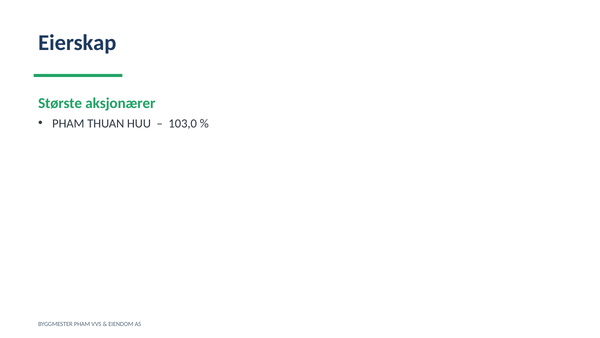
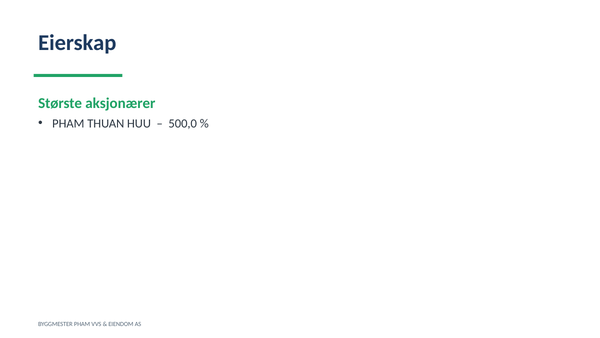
103,0: 103,0 -> 500,0 (183, 123)
